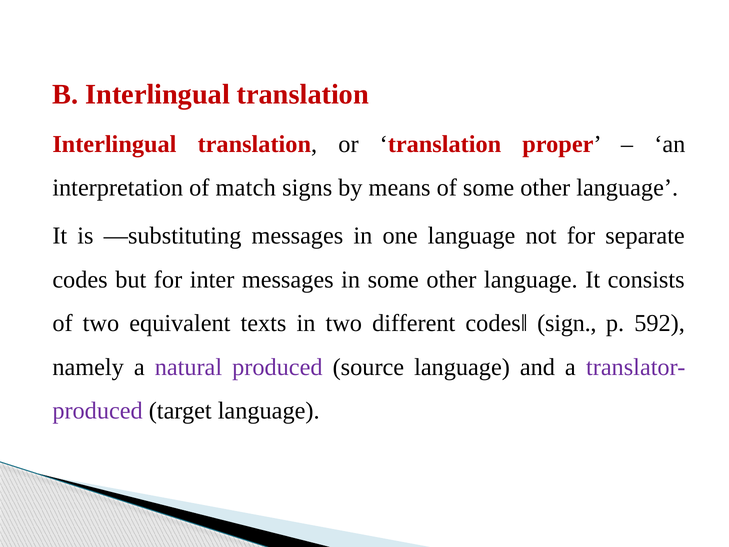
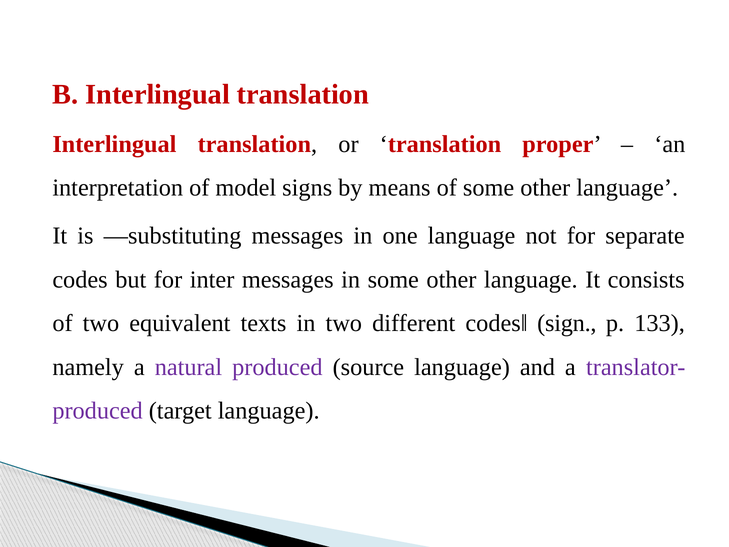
match: match -> model (246, 188)
592: 592 -> 133 (660, 323)
